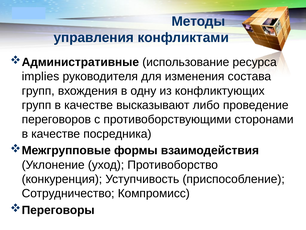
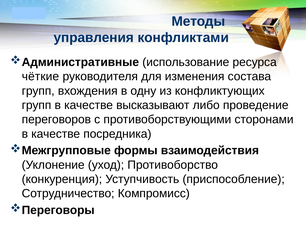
implies: implies -> чёткие (40, 76)
